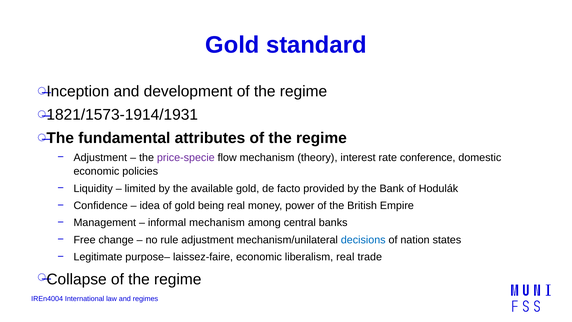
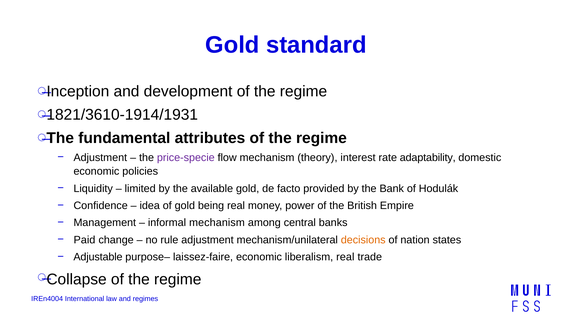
1821/1573-1914/1931: 1821/1573-1914/1931 -> 1821/3610-1914/1931 (122, 115)
conference: conference -> adaptability (428, 157)
Free: Free -> Paid (84, 240)
decisions colour: blue -> orange (363, 240)
Legitimate: Legitimate -> Adjustable (98, 257)
